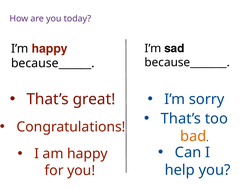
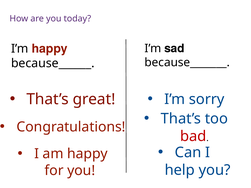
bad colour: orange -> red (193, 136)
